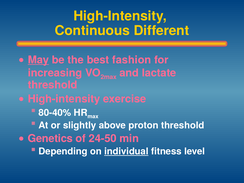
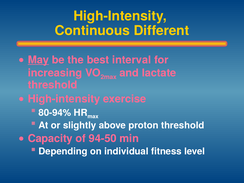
fashion: fashion -> interval (132, 60)
80-40%: 80-40% -> 80-94% (55, 113)
Genetics: Genetics -> Capacity (50, 138)
24-50: 24-50 -> 94-50 (103, 138)
individual underline: present -> none (126, 151)
